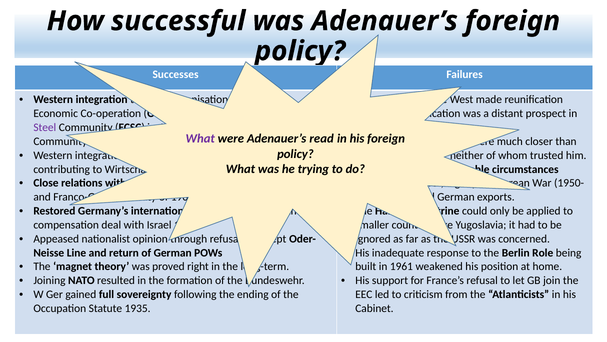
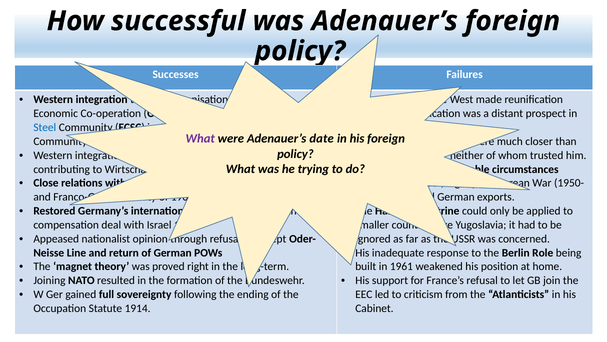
Steel colour: purple -> blue (45, 127)
read: read -> date (322, 138)
1935: 1935 -> 1914 (138, 308)
